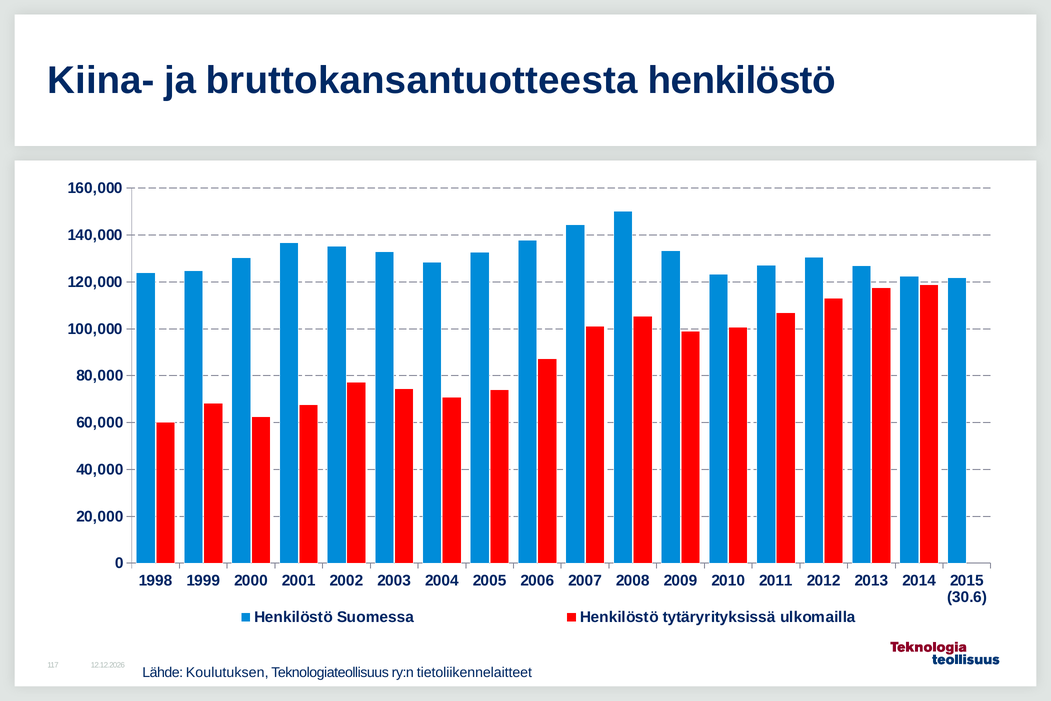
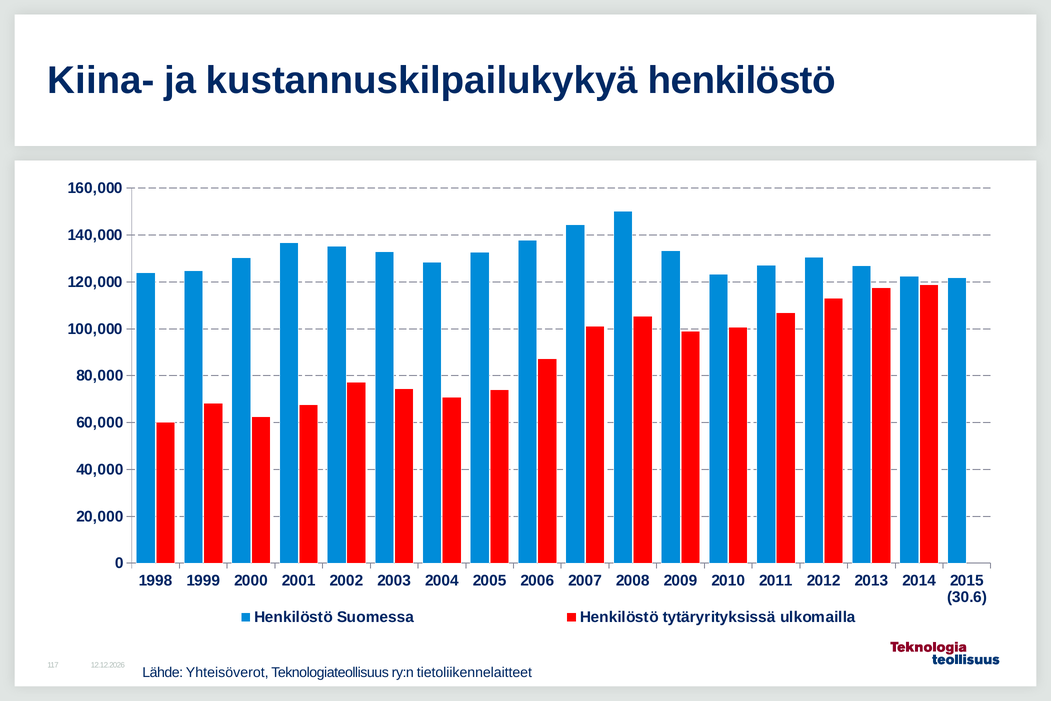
bruttokansantuotteesta: bruttokansantuotteesta -> kustannuskilpailukykyä (422, 81)
Koulutuksen: Koulutuksen -> Yhteisöverot (227, 672)
